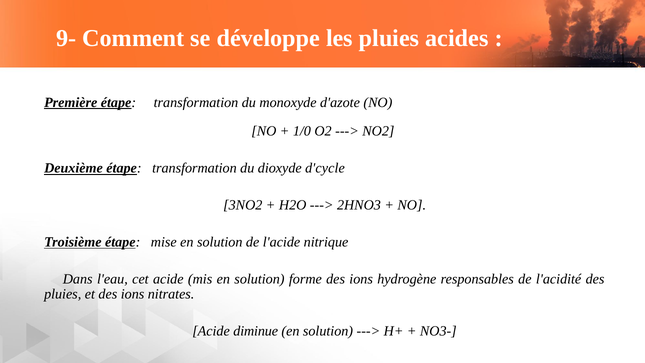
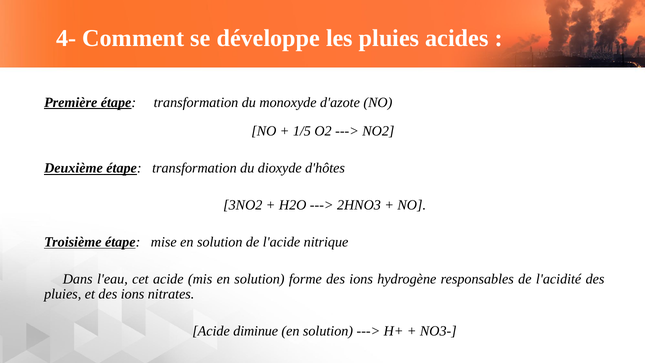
9-: 9- -> 4- (66, 38)
1/0: 1/0 -> 1/5 (302, 131)
d'cycle: d'cycle -> d'hôtes (325, 168)
